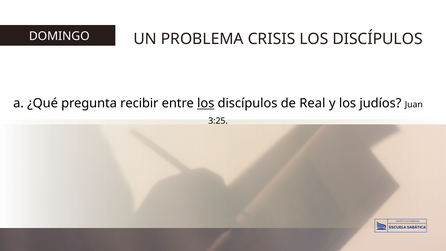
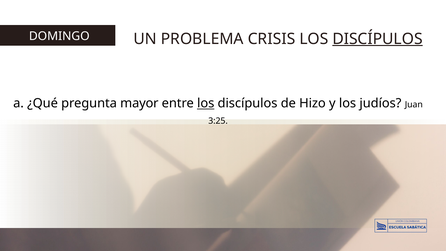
DISCÍPULOS underline: none -> present (377, 39)
recibir: recibir -> mayor (139, 103)
Real: Real -> Hizo (312, 103)
